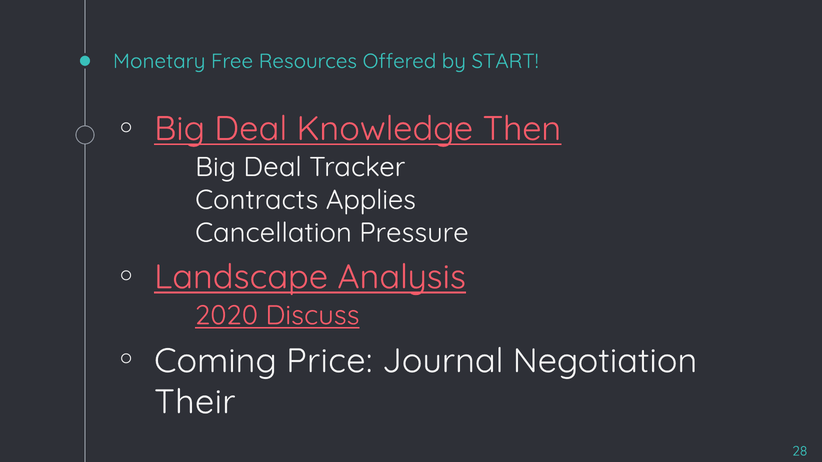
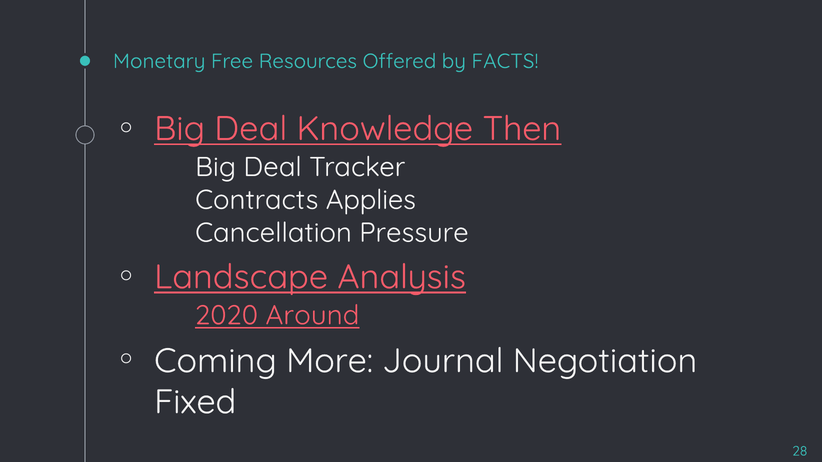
START: START -> FACTS (505, 61)
Discuss: Discuss -> Around (312, 316)
Price: Price -> More (330, 361)
Their: Their -> Fixed (195, 402)
